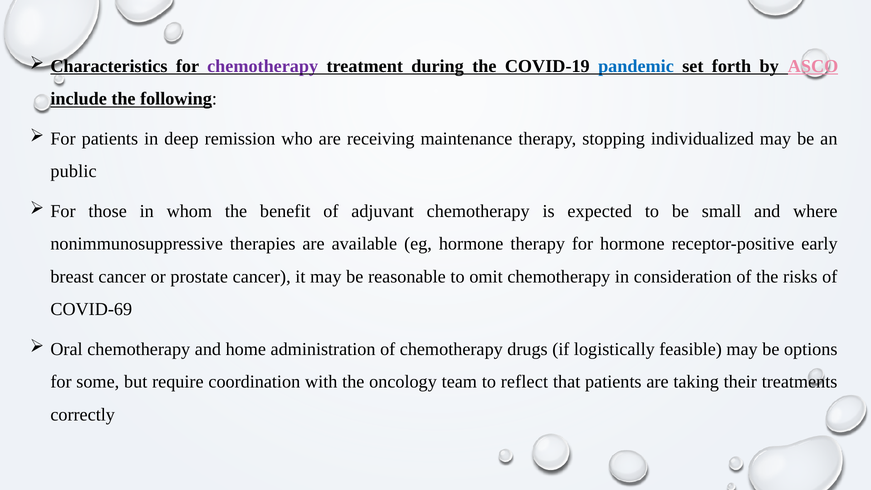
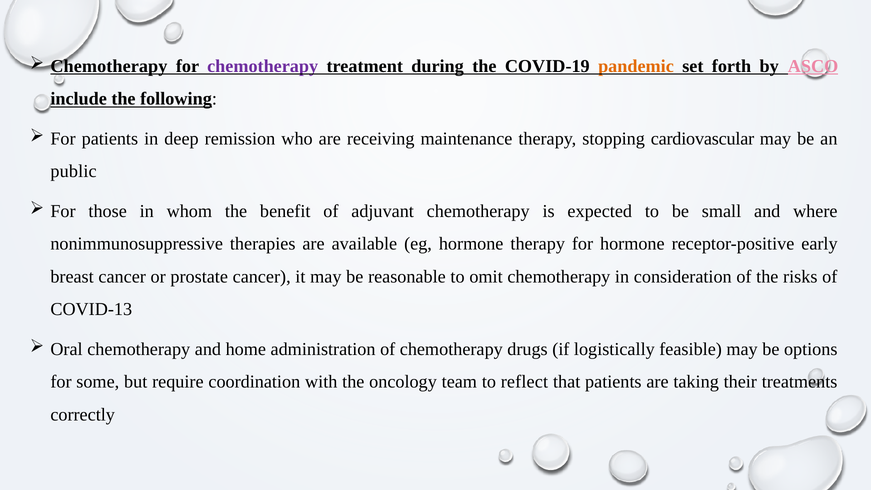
Characteristics: Characteristics -> Chemotherapy (109, 66)
pandemic colour: blue -> orange (636, 66)
individualized: individualized -> cardiovascular (702, 139)
COVID-69: COVID-69 -> COVID-13 (91, 309)
